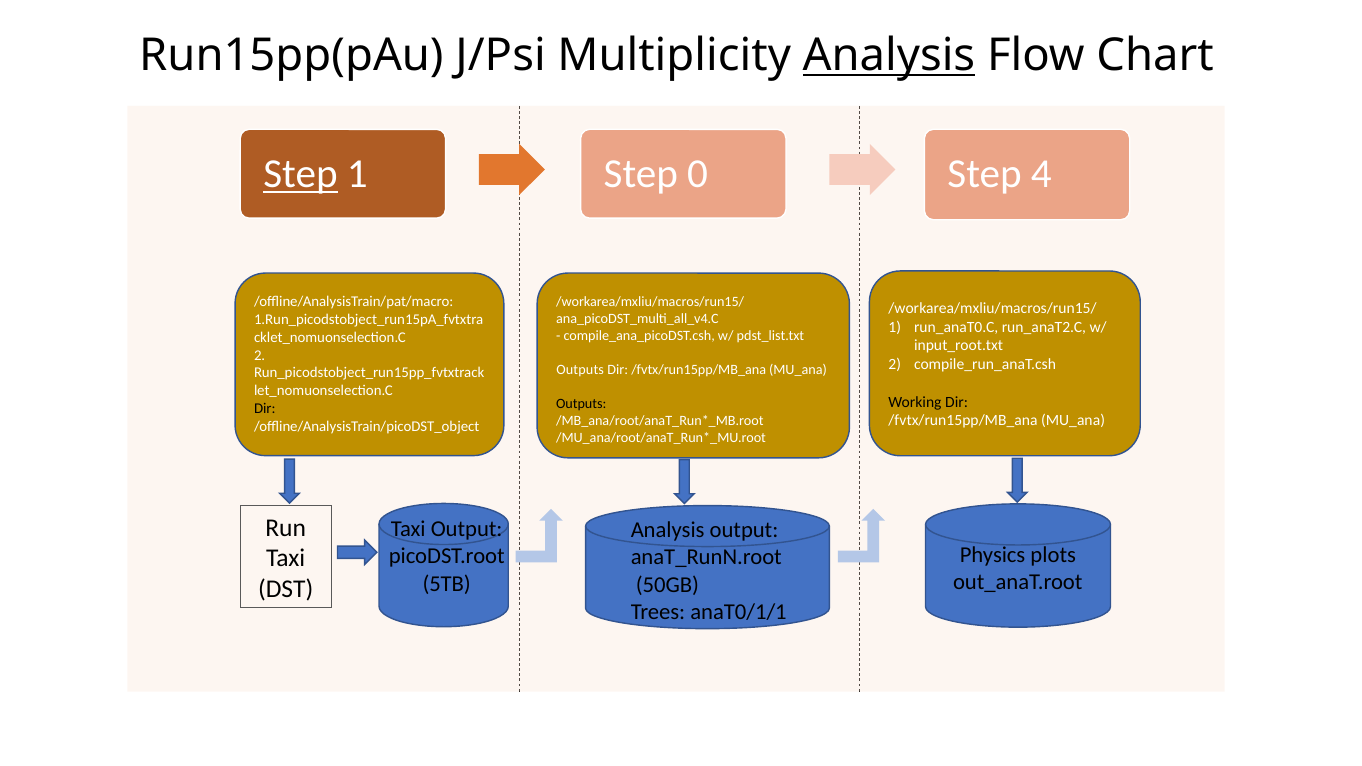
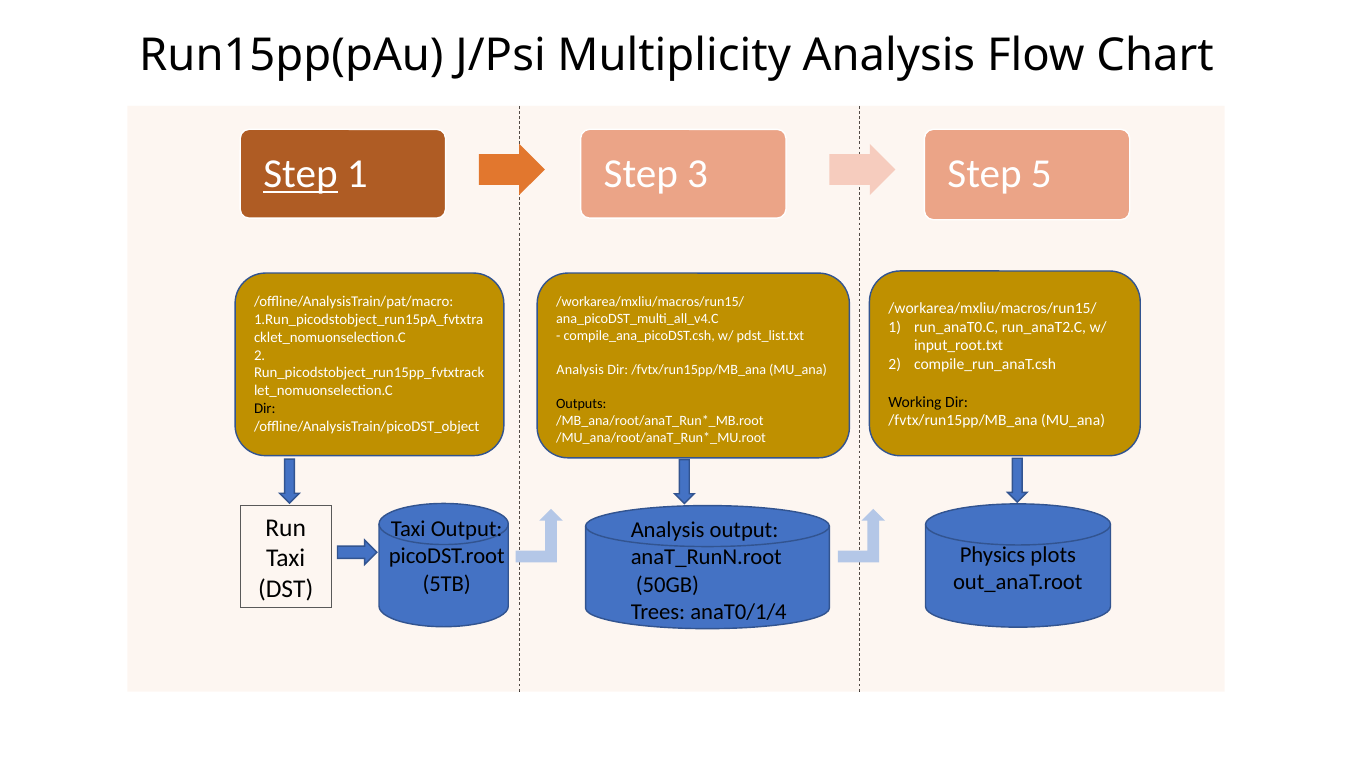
Analysis underline: present -> none (889, 55)
0: 0 -> 3 (698, 174)
4: 4 -> 5 (1041, 174)
Outputs: Outputs -> Analysis (580, 370)
anaT0/1/1: anaT0/1/1 -> anaT0/1/4 (739, 612)
